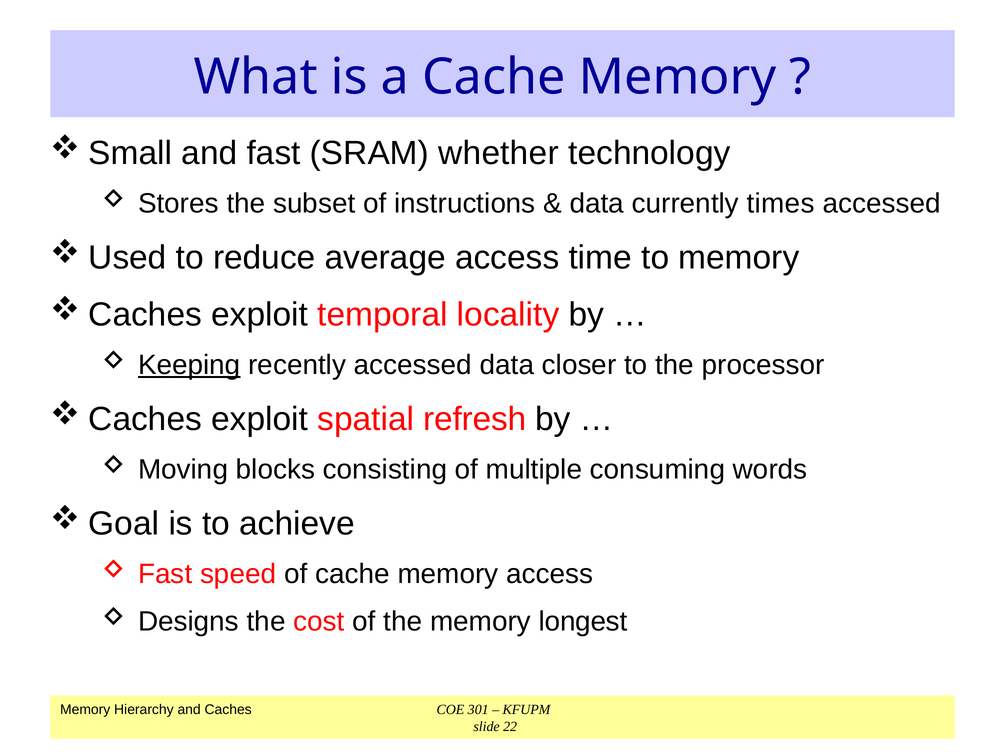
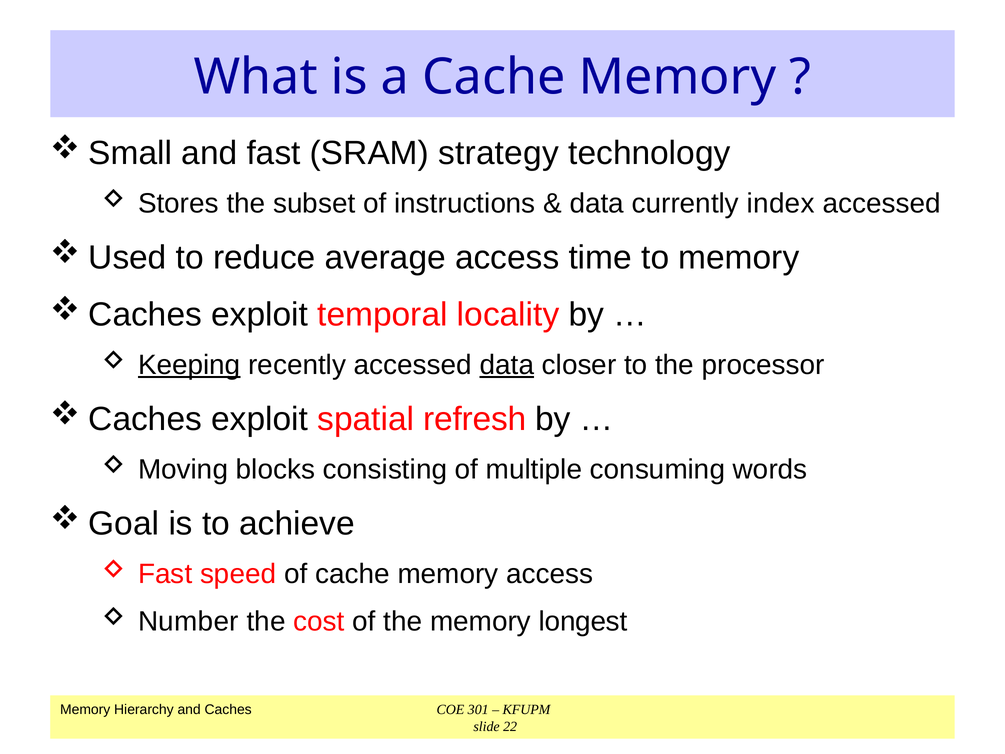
whether: whether -> strategy (499, 153)
times: times -> index (781, 204)
data underline: none -> present (507, 365)
Designs: Designs -> Number (188, 621)
